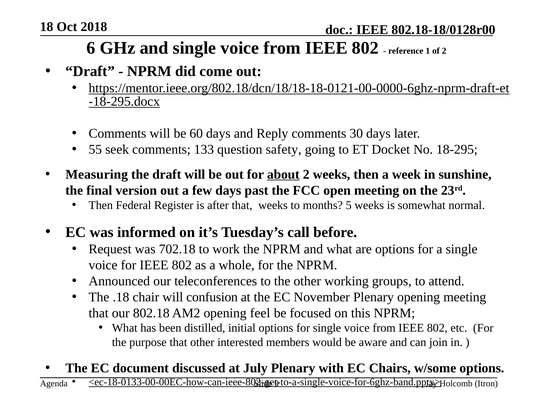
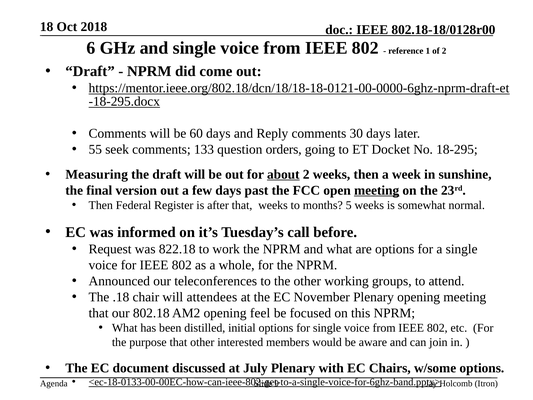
safety: safety -> orders (284, 149)
meeting underline: none -> present (377, 190)
702.18: 702.18 -> 822.18 (177, 249)
confusion: confusion -> attendees (212, 297)
